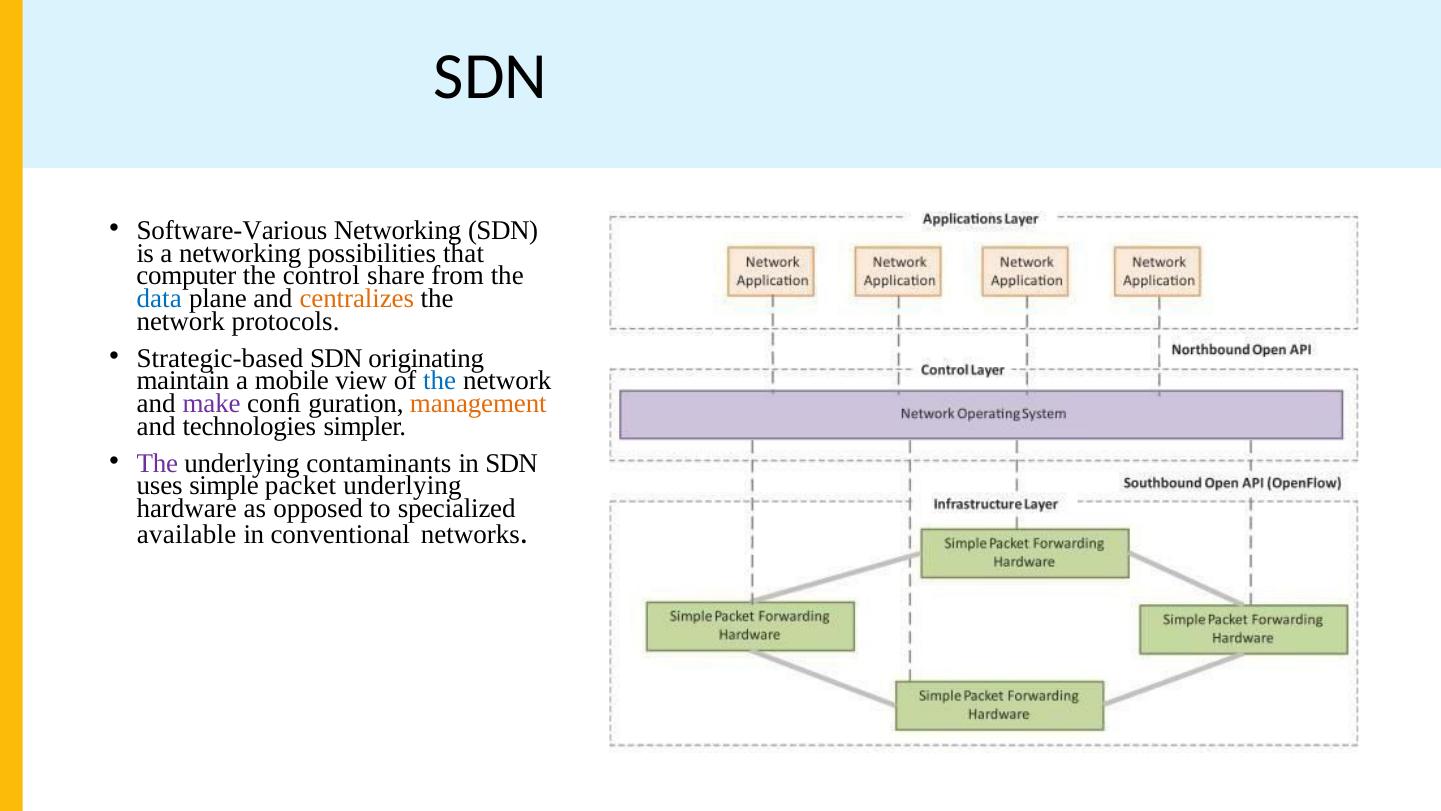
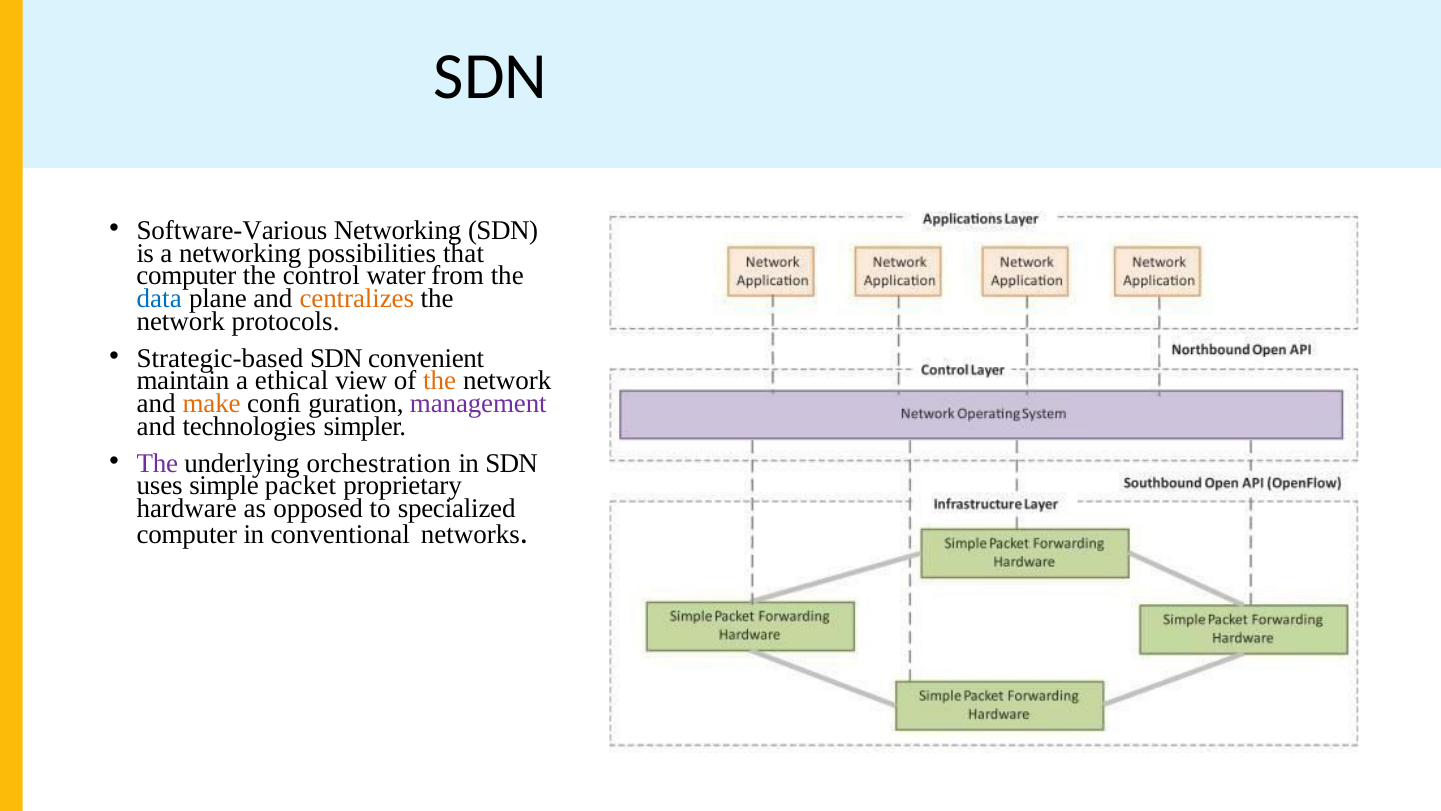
share: share -> water (396, 276)
originating: originating -> convenient (426, 358)
mobile: mobile -> ethical (292, 381)
the colour: blue -> orange (440, 381)
make colour: purple -> orange (212, 403)
management colour: orange -> purple (478, 403)
contaminants: contaminants -> orchestration (379, 463)
packet underlying: underlying -> proprietary (403, 486)
available: available -> computer (187, 535)
